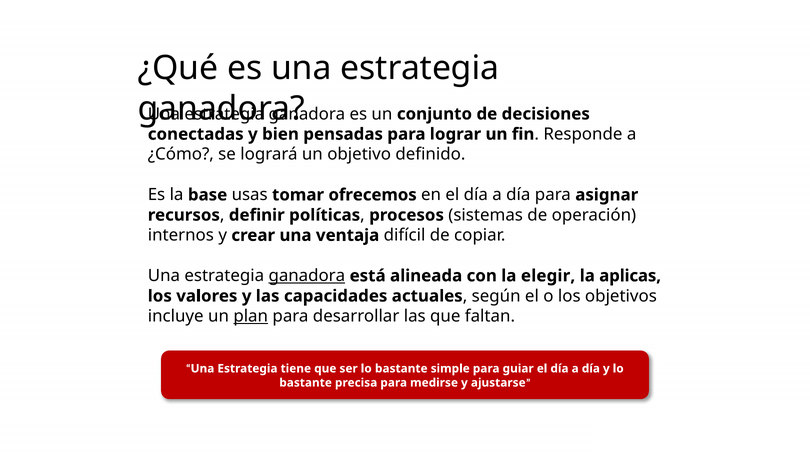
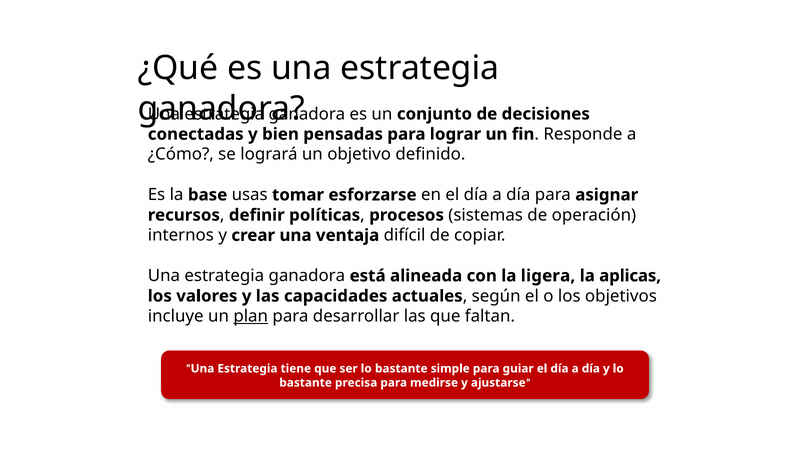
ofrecemos: ofrecemos -> esforzarse (373, 195)
ganadora underline: present -> none (307, 276)
elegir: elegir -> ligera (548, 276)
